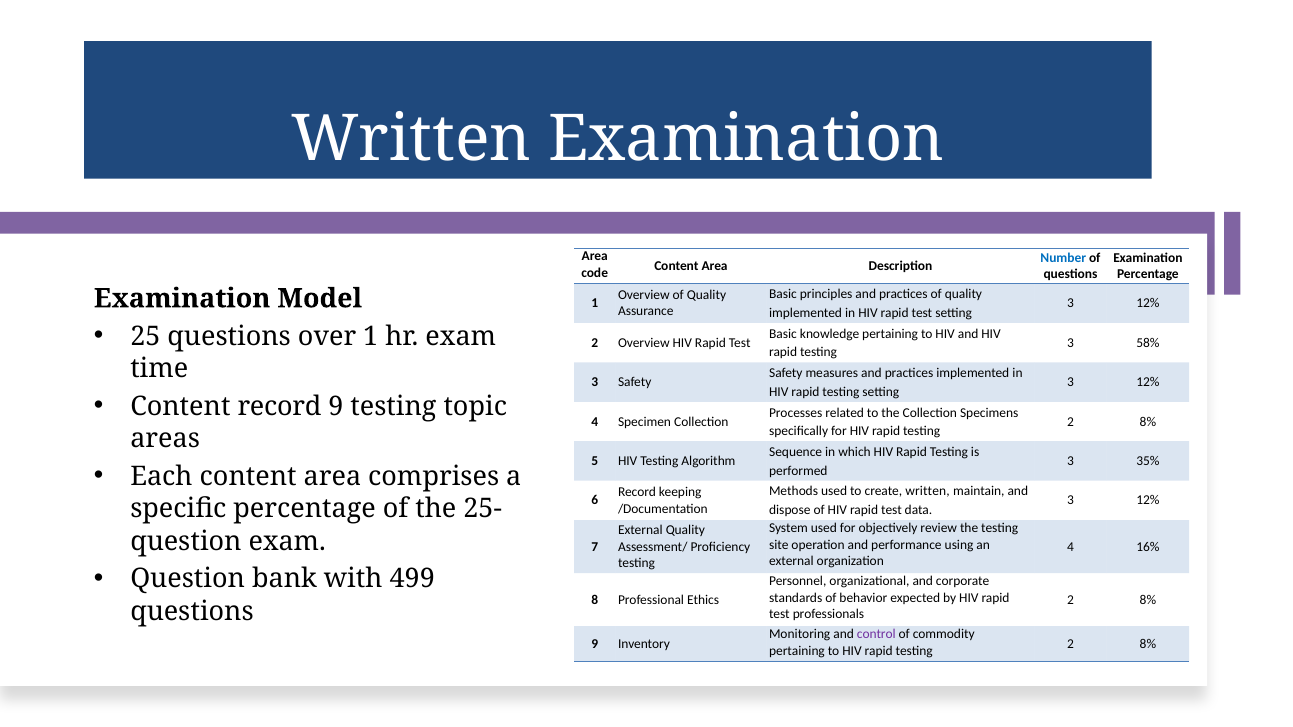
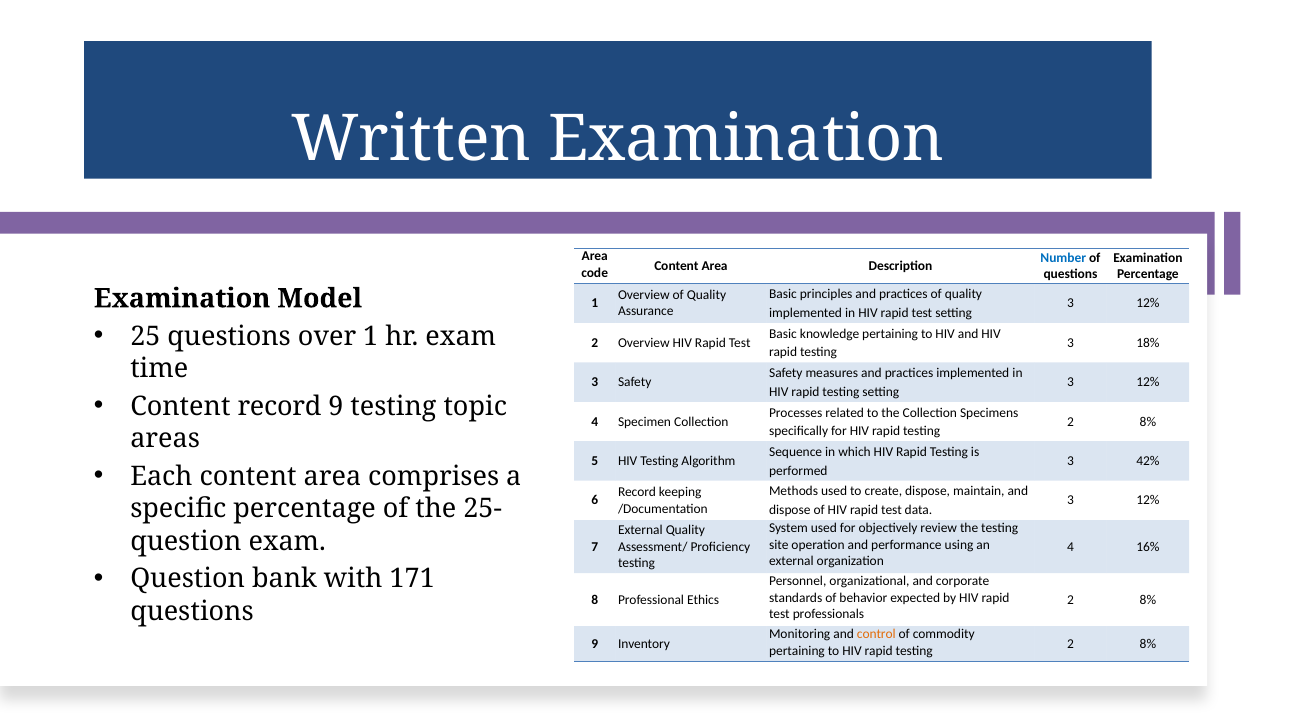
58%: 58% -> 18% (1148, 343)
35%: 35% -> 42% (1148, 461)
create written: written -> dispose (928, 492)
499: 499 -> 171 (412, 579)
control colour: purple -> orange (876, 635)
